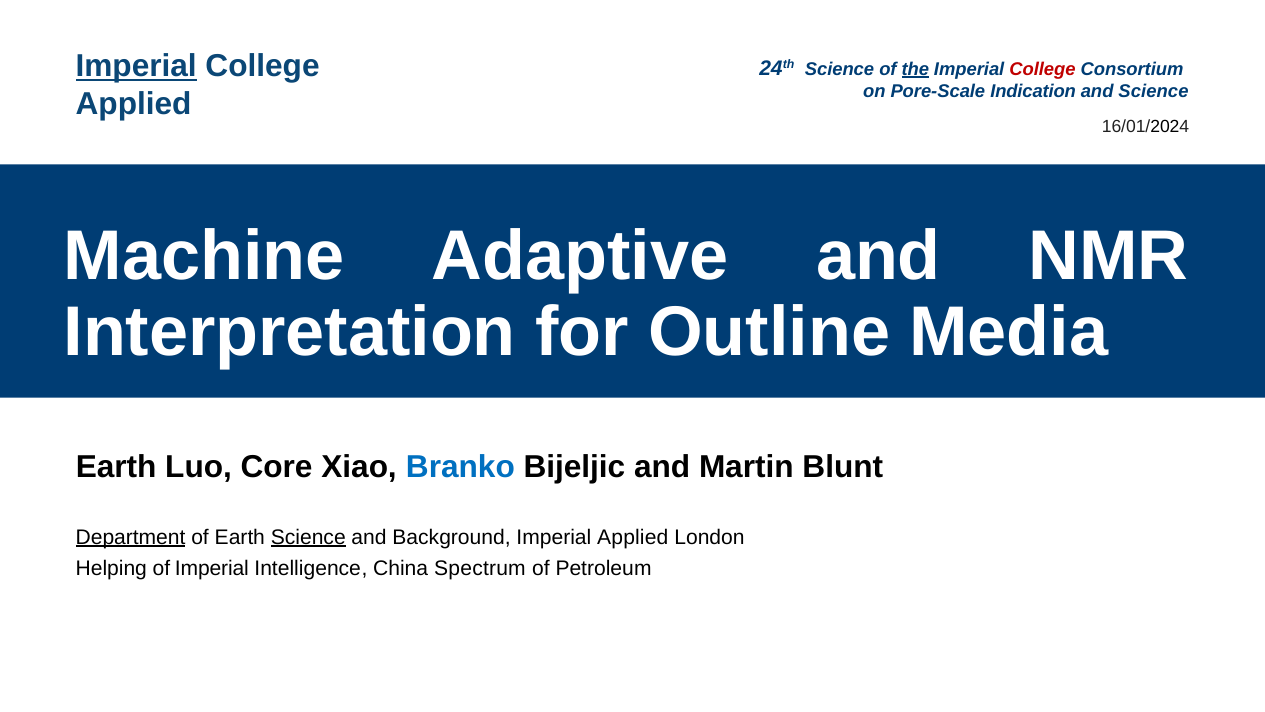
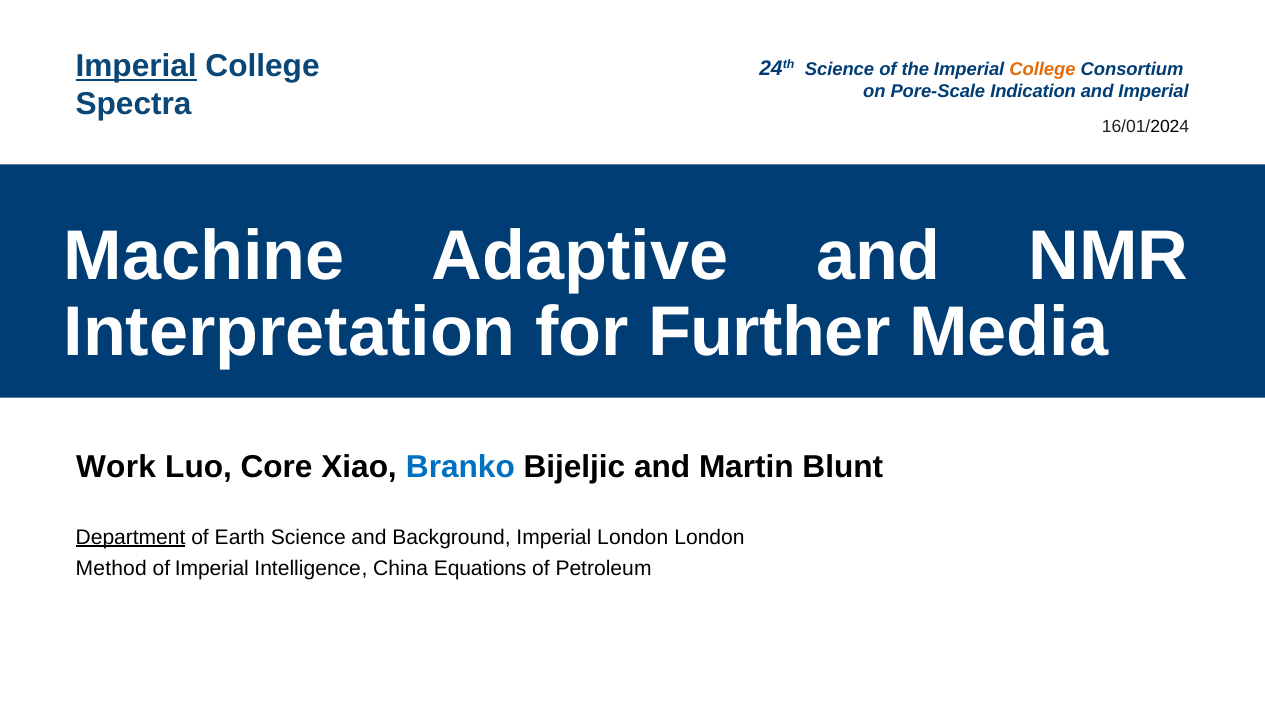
the underline: present -> none (915, 69)
College colour: red -> orange (1042, 69)
and Science: Science -> Imperial (1154, 92)
Applied: Applied -> Spectra (134, 104)
Outline: Outline -> Further (770, 332)
Earth: Earth -> Work (116, 466)
Science underline: present -> none (308, 537)
Imperial Applied: Applied -> London (633, 537)
Helping: Helping -> Method (111, 569)
Spectrum: Spectrum -> Equations (480, 569)
